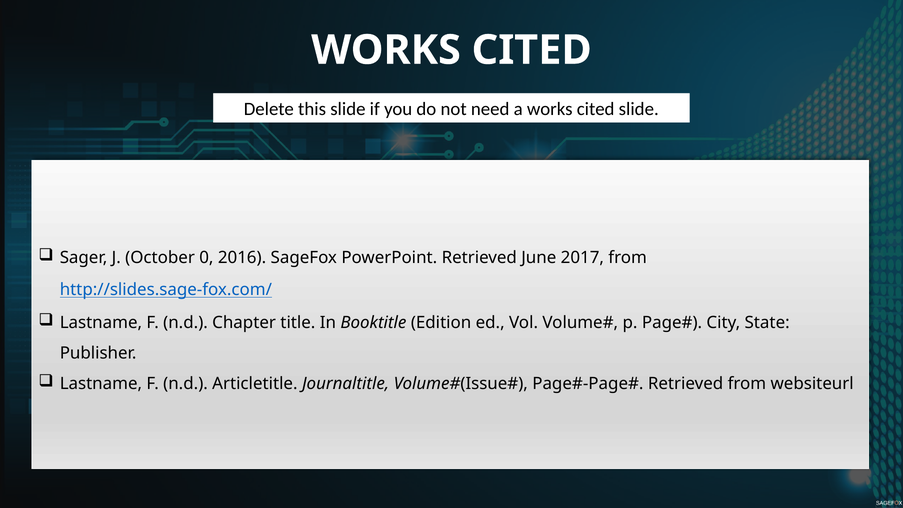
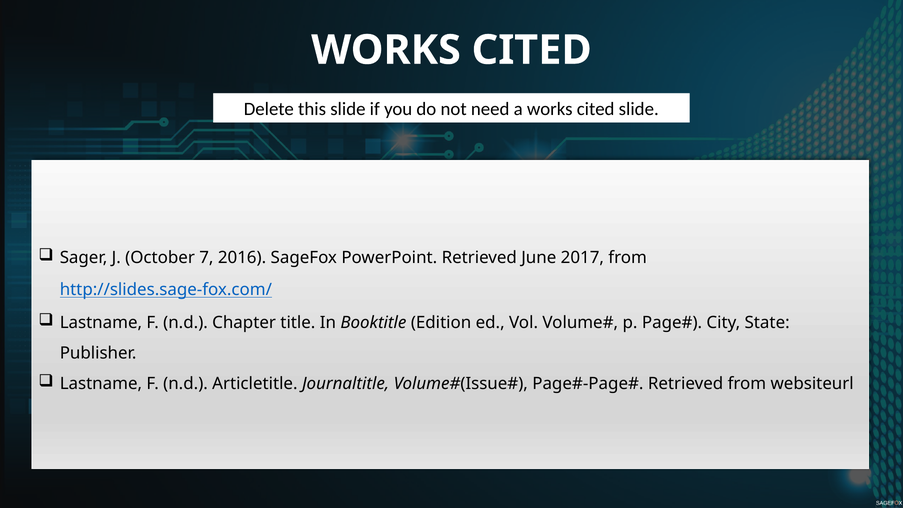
0: 0 -> 7 (206, 258)
